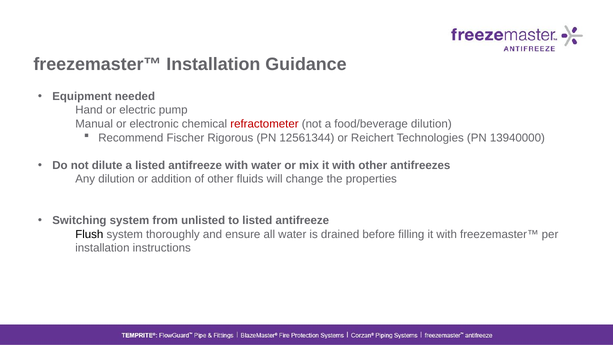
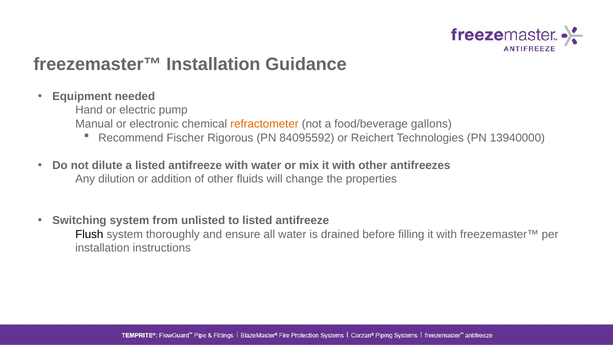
refractometer colour: red -> orange (264, 124)
food/beverage dilution: dilution -> gallons (431, 124)
12561344: 12561344 -> 84095592 (307, 138)
